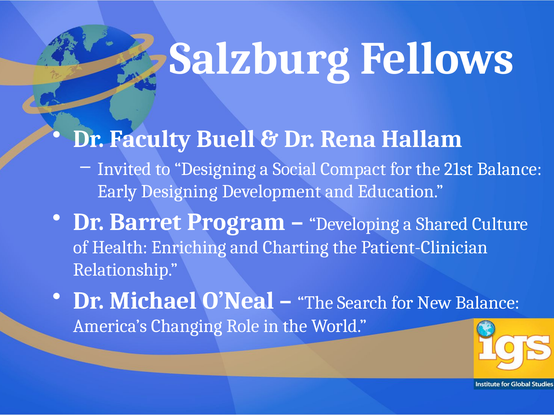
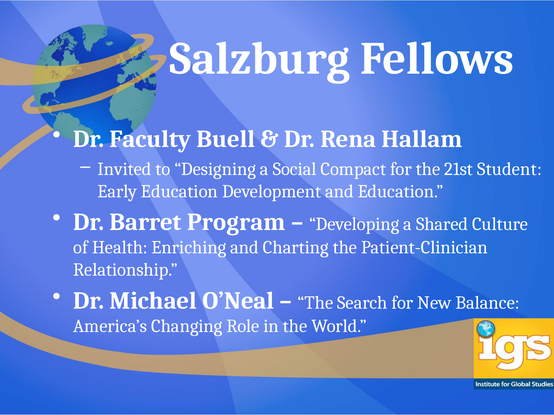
21st Balance: Balance -> Student (510, 169)
Early Designing: Designing -> Education (179, 192)
